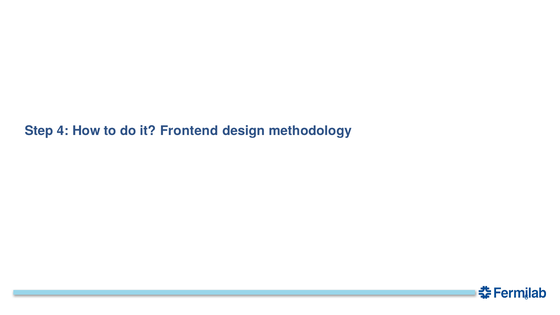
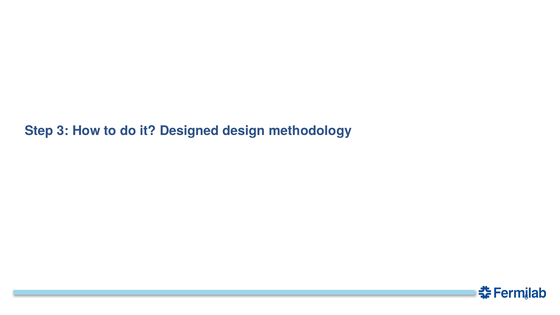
4: 4 -> 3 (63, 131)
Frontend: Frontend -> Designed (189, 131)
